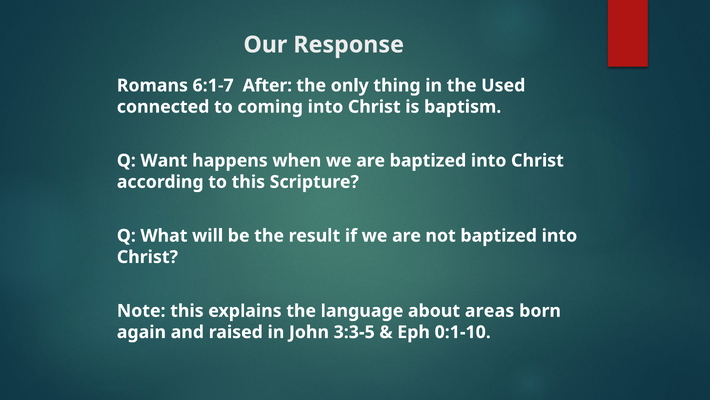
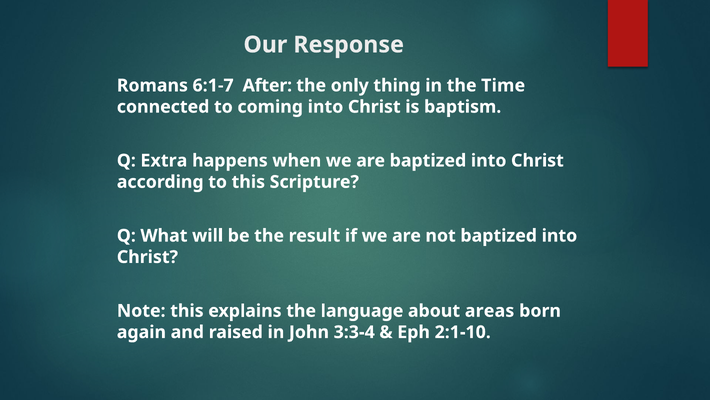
Used: Used -> Time (503, 85)
Want: Want -> Extra (164, 160)
3:3-5: 3:3-5 -> 3:3-4 (354, 332)
0:1-10: 0:1-10 -> 2:1-10 (463, 332)
